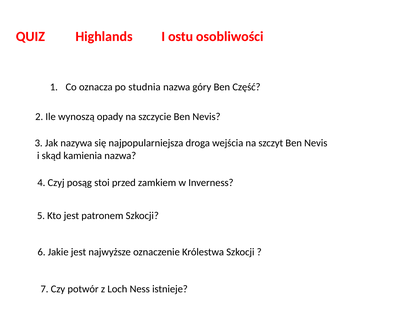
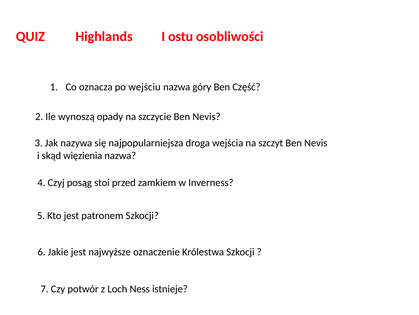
studnia: studnia -> wejściu (144, 87)
kamienia: kamienia -> więzienia (83, 155)
